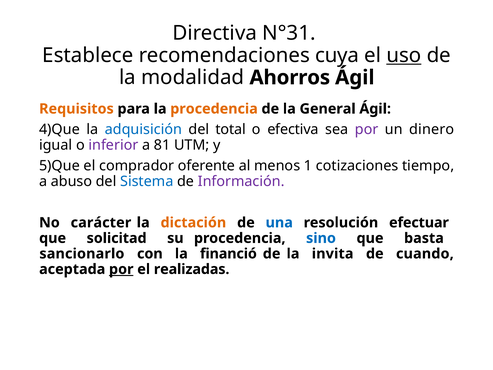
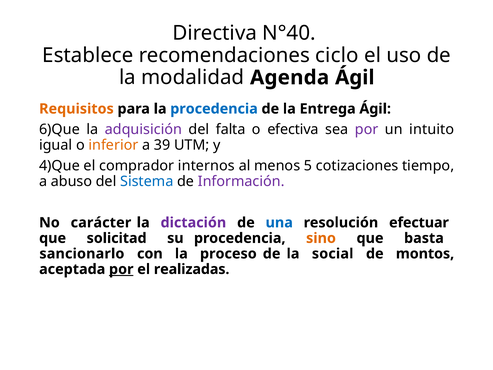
N°31: N°31 -> N°40 (289, 33)
cuya: cuya -> ciclo (337, 55)
uso underline: present -> none (404, 55)
Ahorros: Ahorros -> Agenda (290, 77)
procedencia colour: orange -> blue (214, 109)
General: General -> Entrega (328, 109)
4)Que: 4)Que -> 6)Que (59, 129)
adquisición colour: blue -> purple (143, 129)
total: total -> falta (231, 129)
dinero: dinero -> intuito (432, 129)
inferior colour: purple -> orange (113, 145)
81: 81 -> 39 (162, 145)
5)Que: 5)Que -> 4)Que (59, 166)
oferente: oferente -> internos (206, 166)
1: 1 -> 5 (308, 166)
dictación colour: orange -> purple (193, 222)
sino colour: blue -> orange (321, 238)
financió: financió -> proceso (228, 254)
invita: invita -> social (333, 254)
cuando: cuando -> montos (425, 254)
